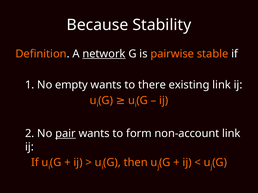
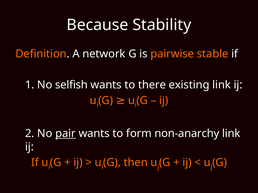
network underline: present -> none (104, 54)
empty: empty -> selfish (72, 85)
non-account: non-account -> non-anarchy (187, 134)
